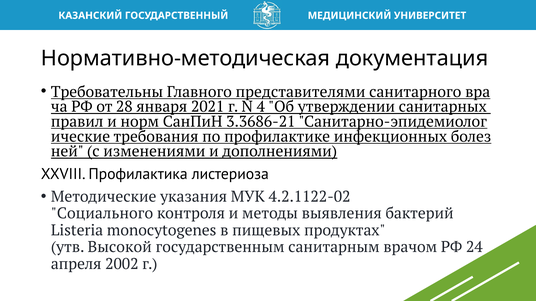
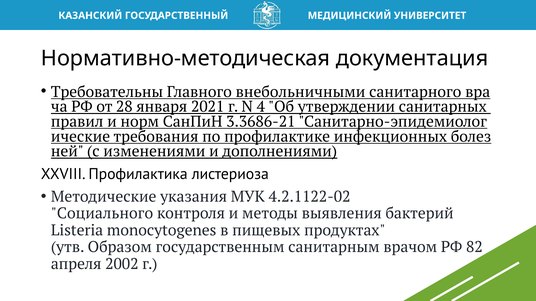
представителями: представителями -> внебольничными (301, 92)
Высокой: Высокой -> Образом (120, 247)
24: 24 -> 82 (474, 247)
